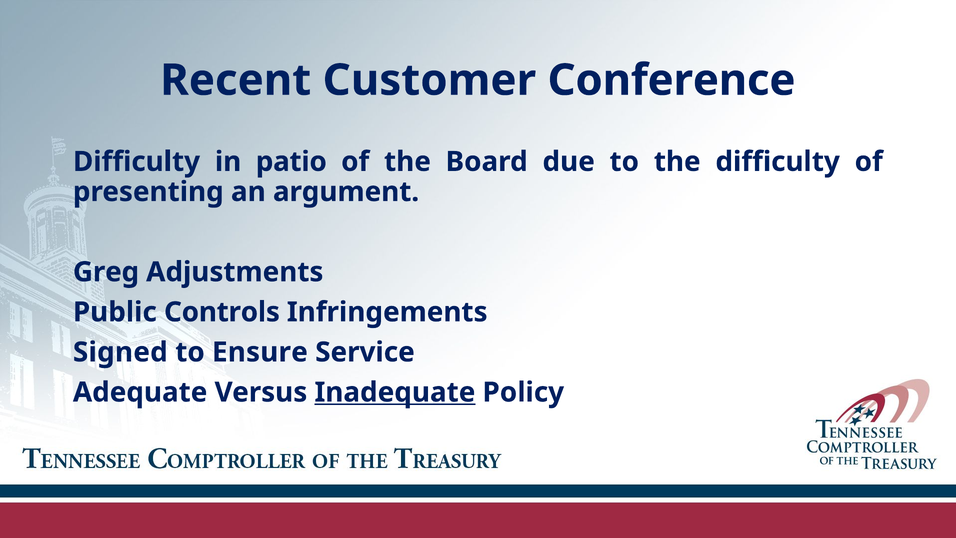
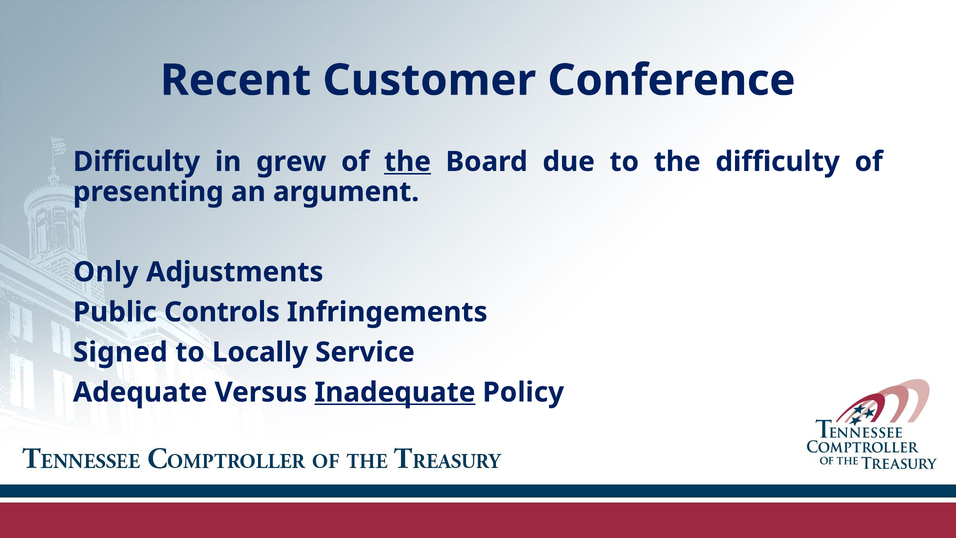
patio: patio -> grew (291, 162)
the underline: none -> present (408, 162)
Greg: Greg -> Only (106, 272)
Ensure: Ensure -> Locally (260, 352)
